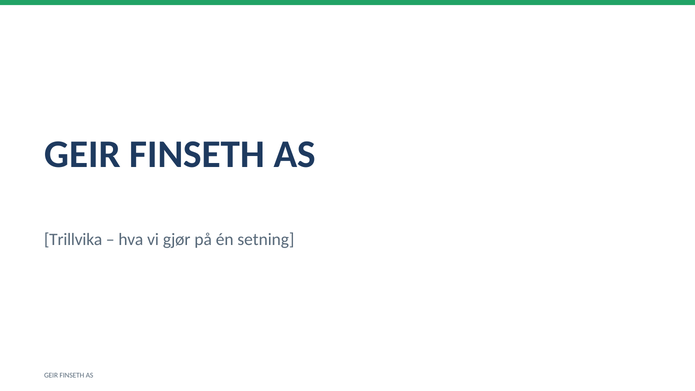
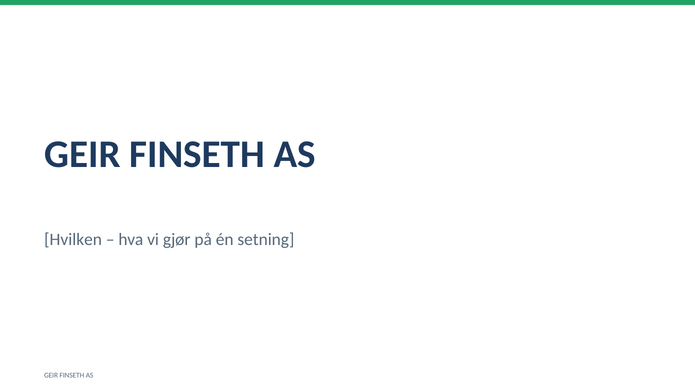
Trillvika: Trillvika -> Hvilken (73, 239)
